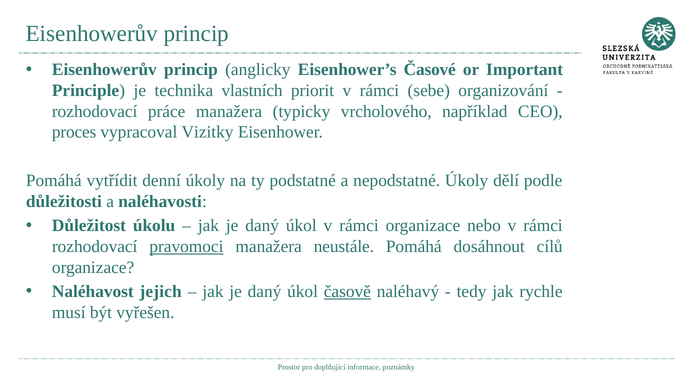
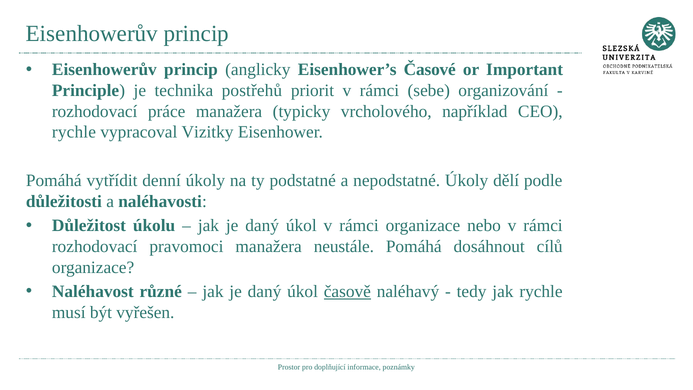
vlastních: vlastních -> postřehů (252, 91)
proces: proces -> rychle (74, 132)
pravomoci underline: present -> none (186, 246)
jejich: jejich -> různé (161, 292)
